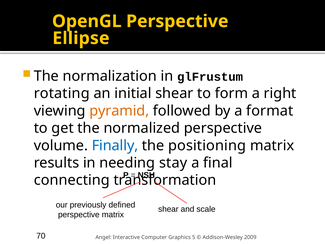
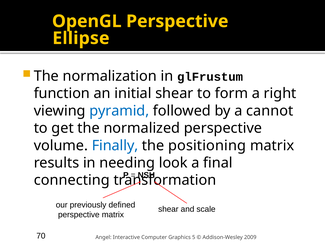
rotating: rotating -> function (62, 93)
pyramid colour: orange -> blue (119, 111)
format: format -> cannot (270, 111)
stay: stay -> look (173, 163)
